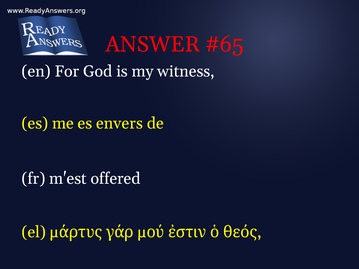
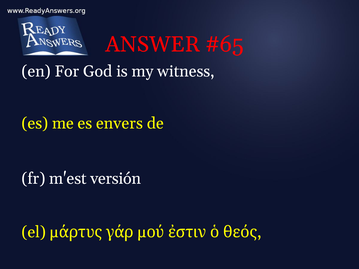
offered: offered -> versión (116, 179)
